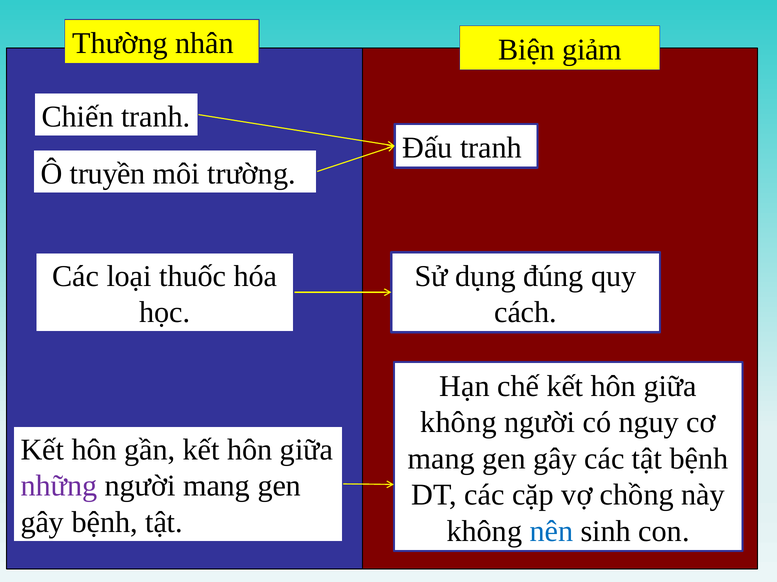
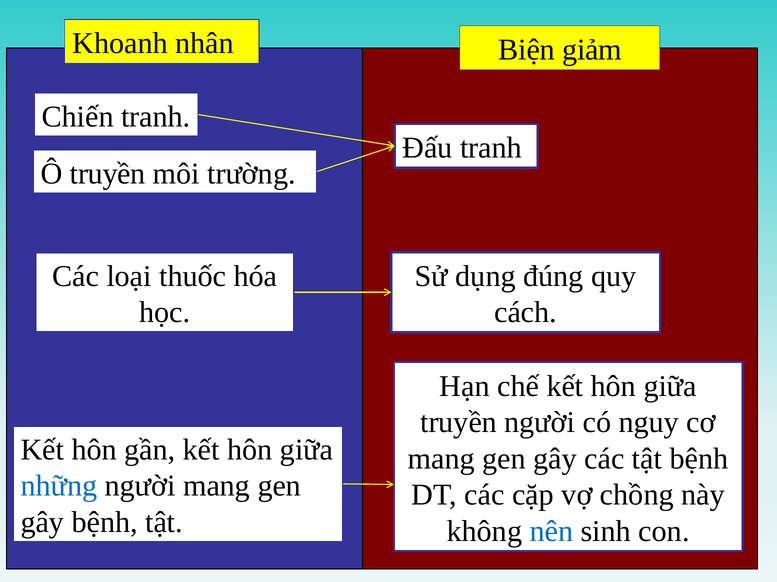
Thường: Thường -> Khoanh (120, 43)
không: không -> truyền (459, 423)
những colour: purple -> blue (59, 487)
